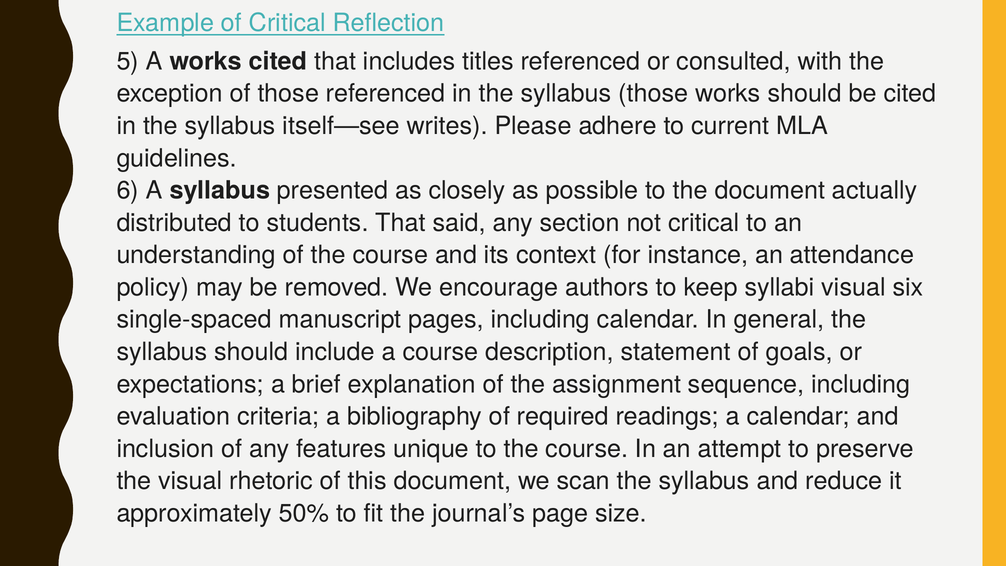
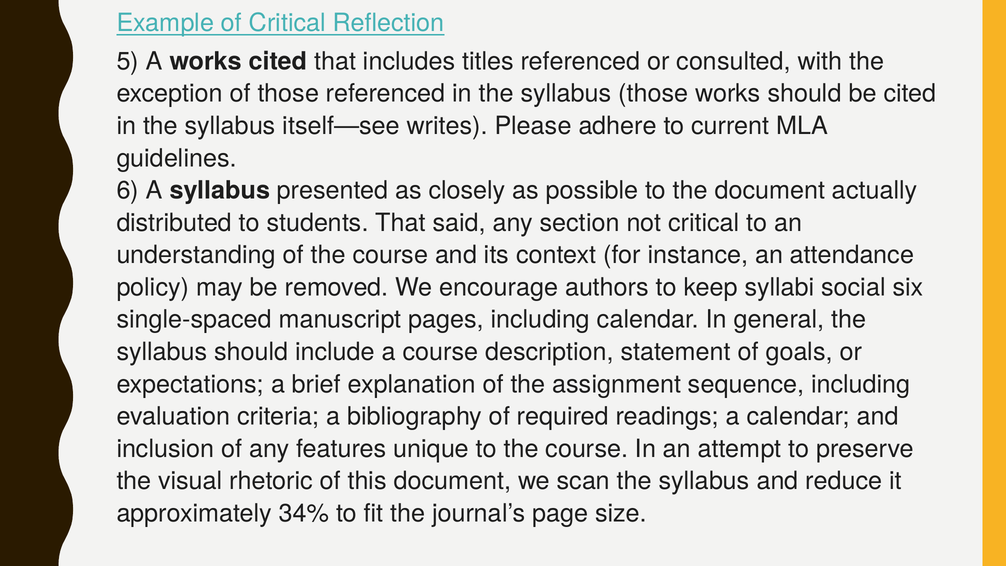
syllabi visual: visual -> social (853, 287)
50%: 50% -> 34% (304, 513)
